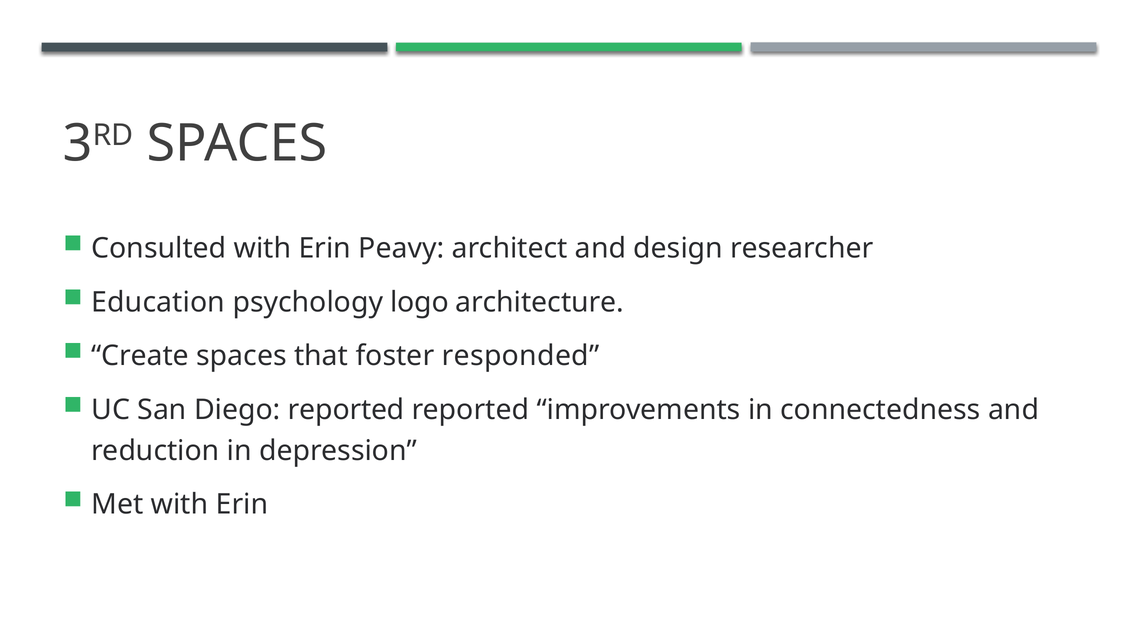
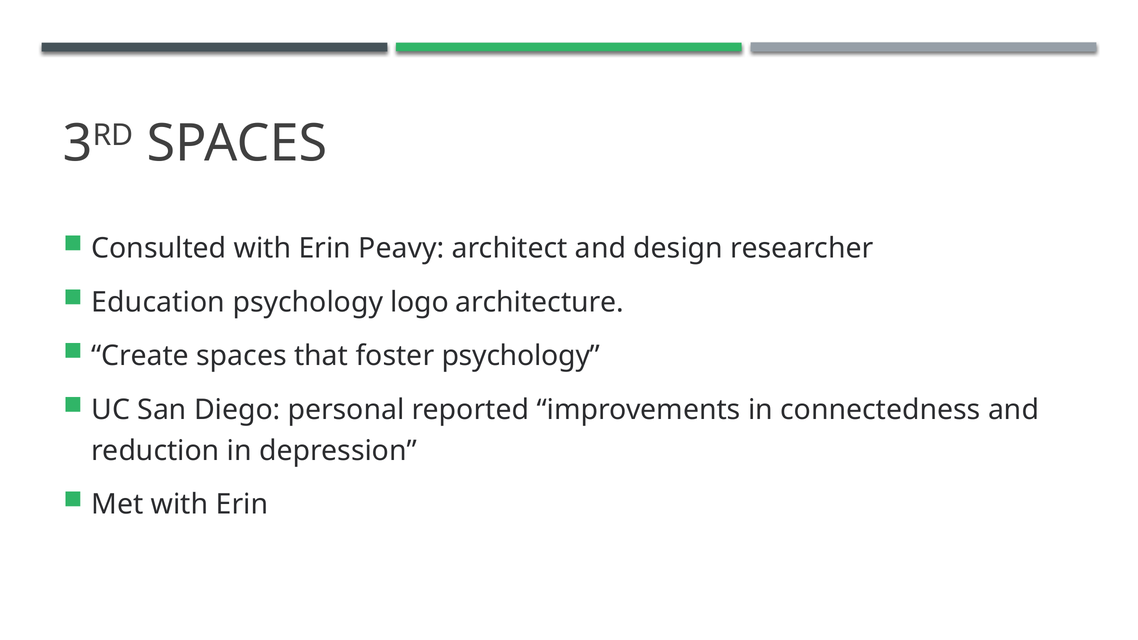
foster responded: responded -> psychology (521, 356)
Diego reported: reported -> personal (346, 410)
